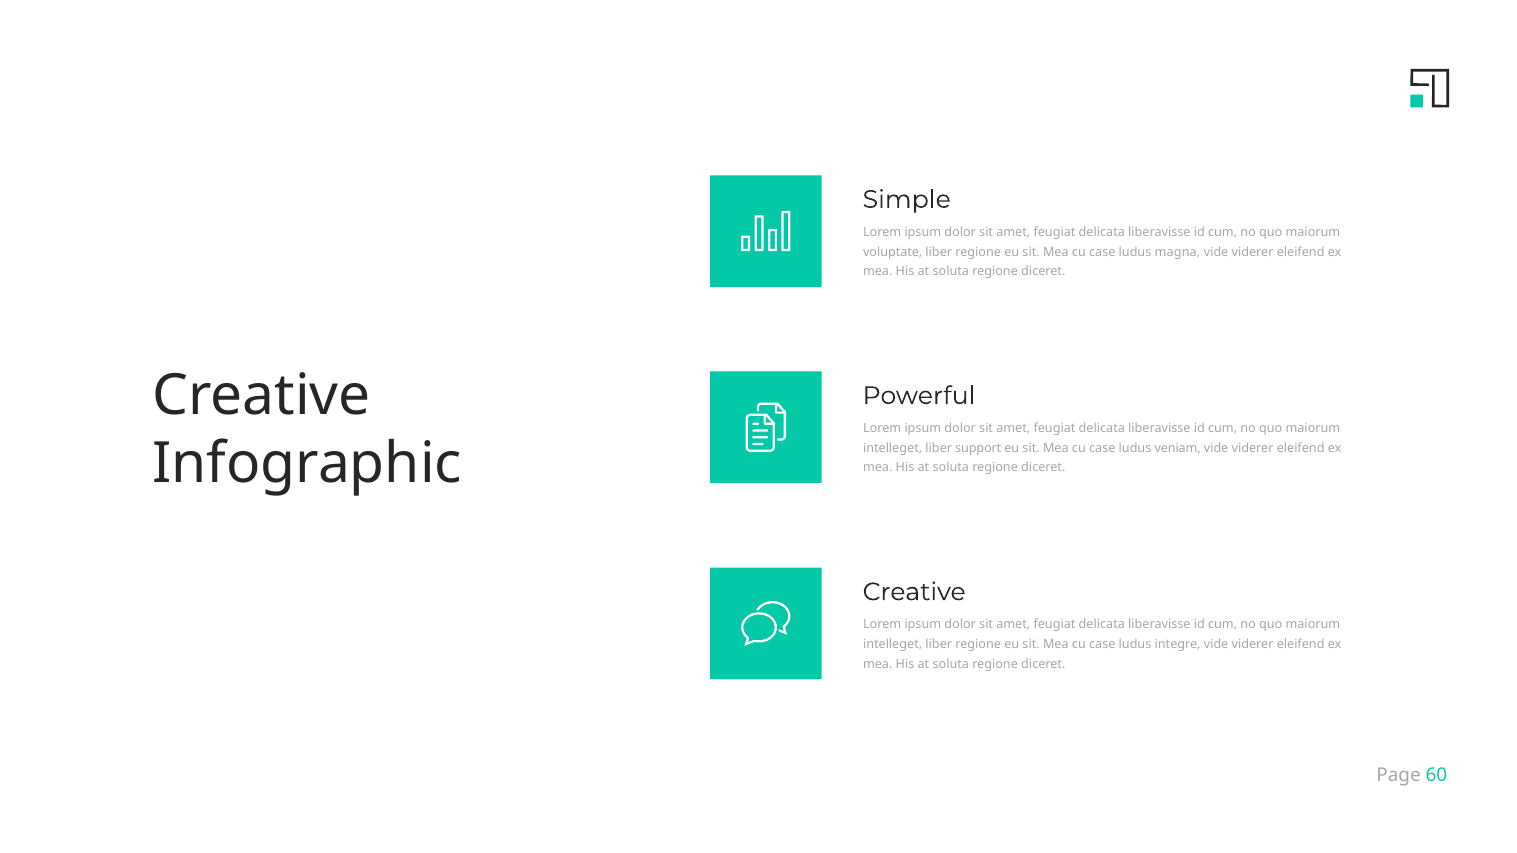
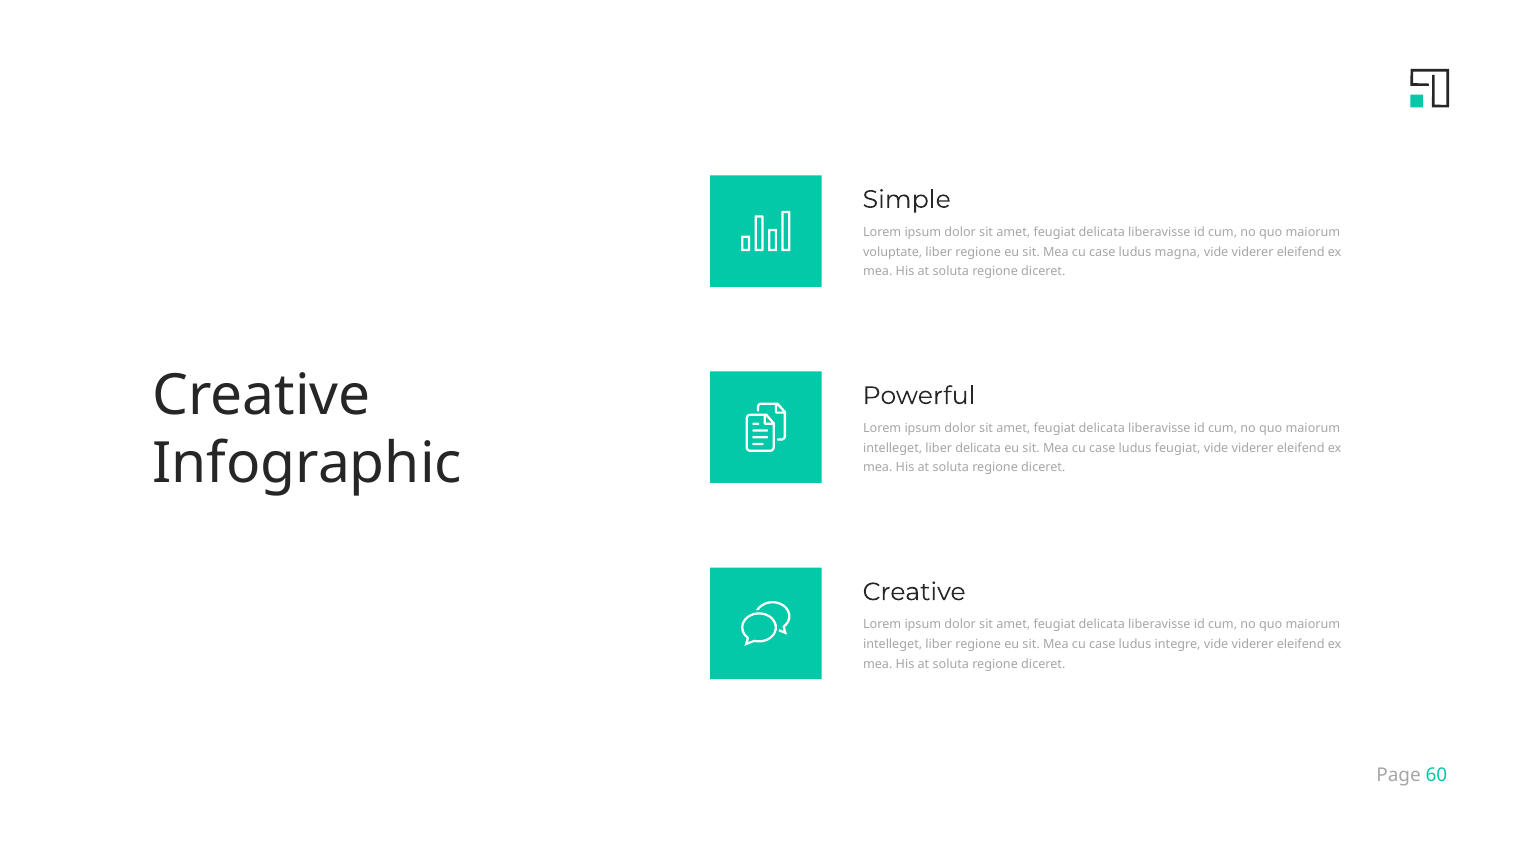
liber support: support -> delicata (978, 448)
ludus veniam: veniam -> feugiat (1178, 448)
